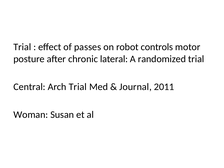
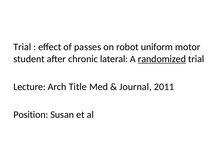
controls: controls -> uniform (157, 47)
posture: posture -> student (29, 59)
randomized underline: none -> present (162, 59)
Central: Central -> Lecture (30, 87)
Arch Trial: Trial -> Title (78, 87)
Woman: Woman -> Position (31, 115)
